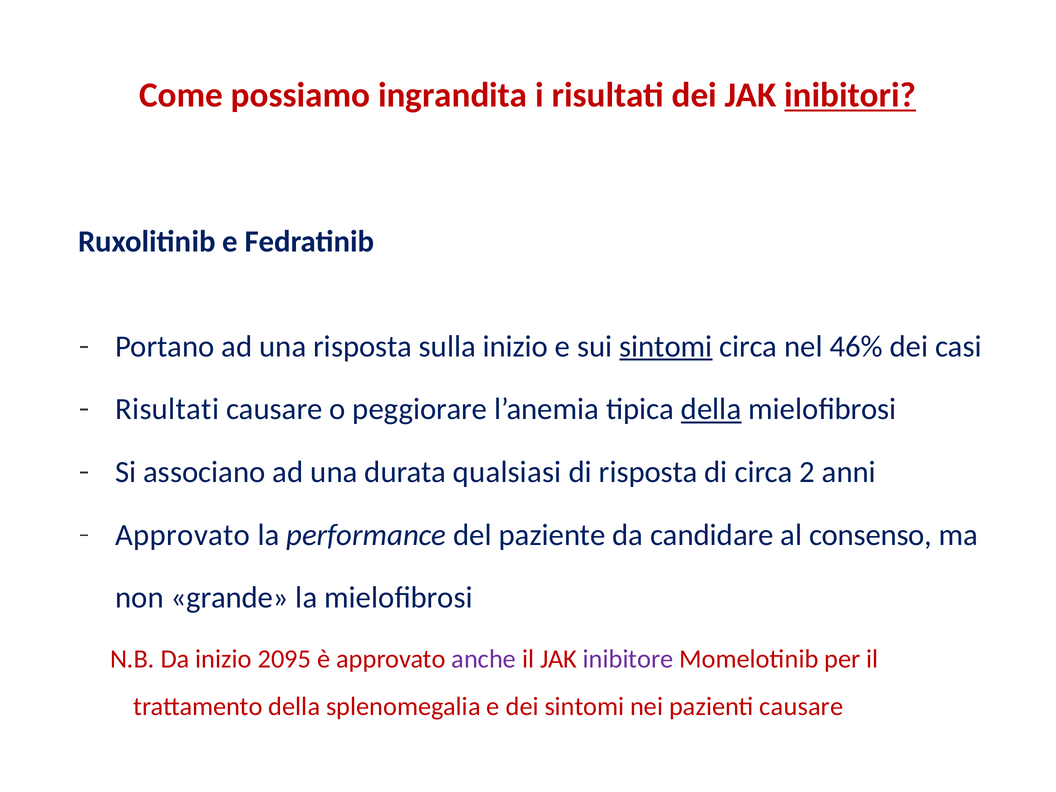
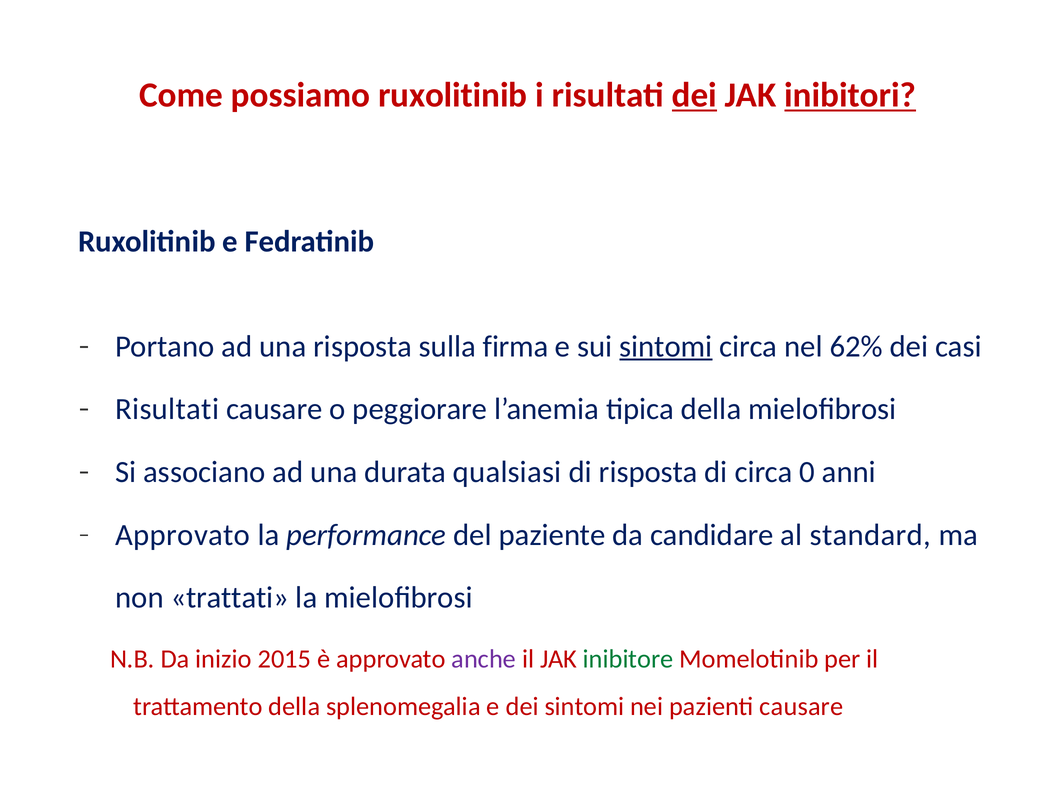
possiamo ingrandita: ingrandita -> ruxolitinib (453, 95)
dei underline: none -> present (694, 95)
sulla inizio: inizio -> firma (516, 346)
46%: 46% -> 62% (856, 346)
della underline: present -> none (711, 409)
2: 2 -> 0 (807, 472)
consenso: consenso -> standard (870, 535)
grande: grande -> trattati (230, 598)
2095: 2095 -> 2015 (284, 659)
inibitore colour: purple -> green (628, 659)
